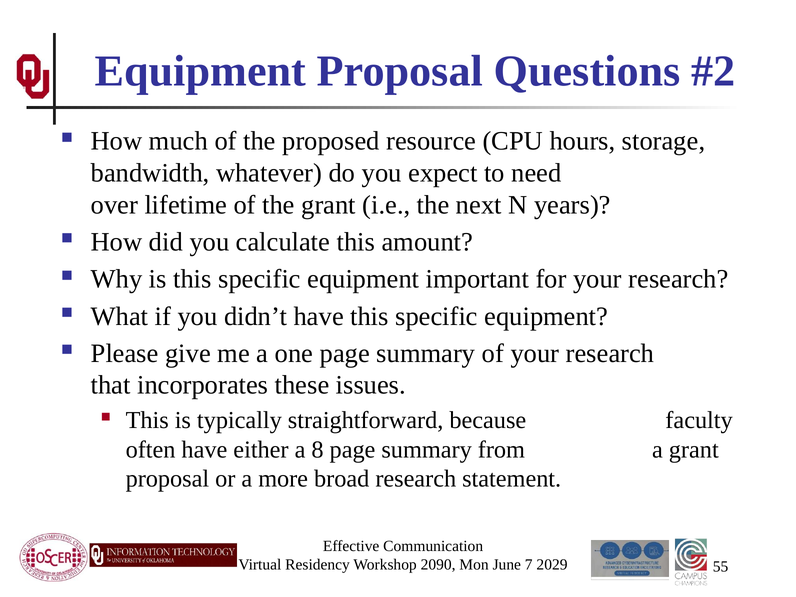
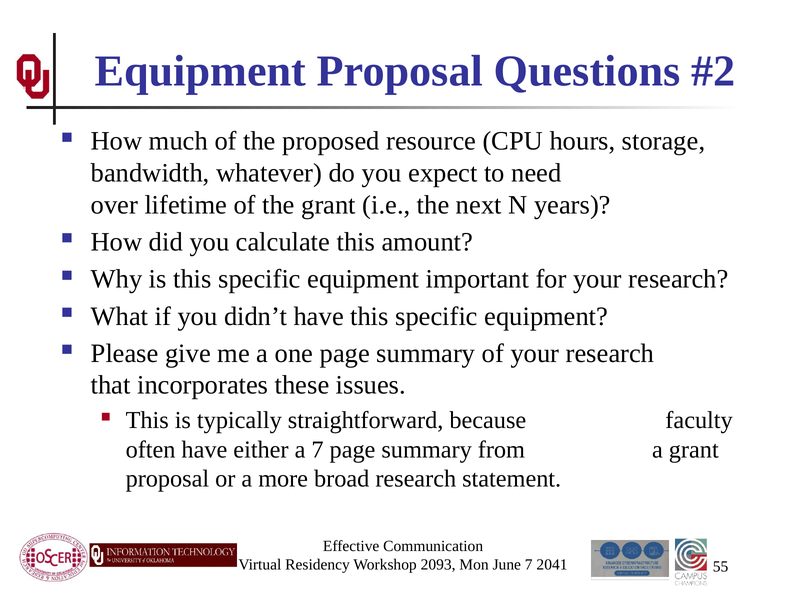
a 8: 8 -> 7 (318, 450)
2090: 2090 -> 2093 (438, 565)
2029: 2029 -> 2041 (552, 565)
